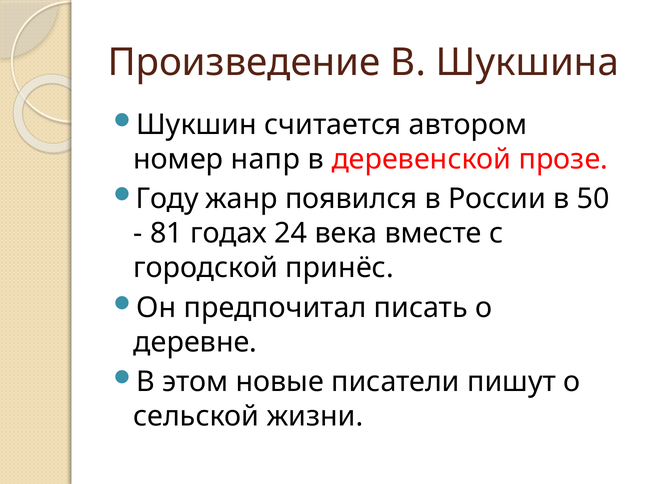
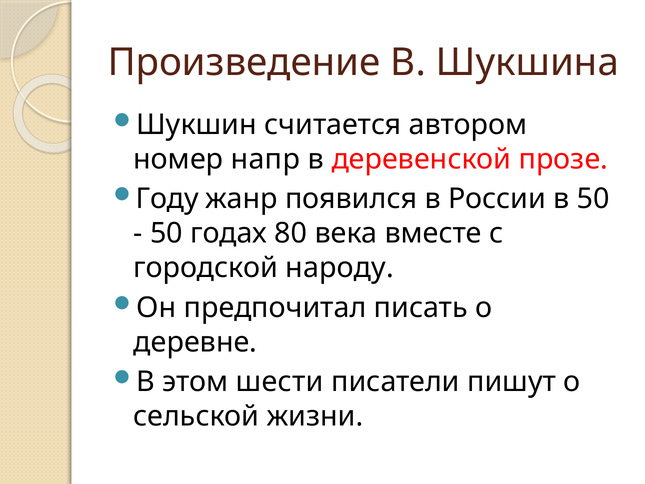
81: 81 -> 50 (166, 233)
24: 24 -> 80 (291, 233)
принёс: принёс -> народу (340, 268)
новые: новые -> шести (280, 382)
